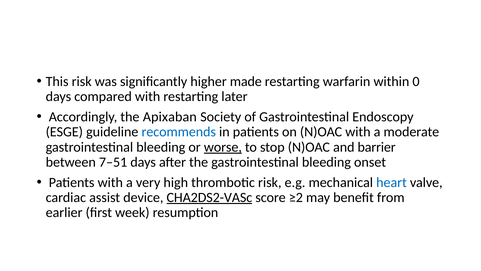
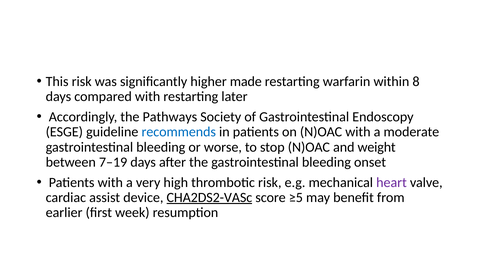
0: 0 -> 8 (416, 81)
Apixaban: Apixaban -> Pathways (170, 117)
worse underline: present -> none (223, 147)
barrier: barrier -> weight (377, 147)
7–51: 7–51 -> 7–19 (113, 162)
heart colour: blue -> purple (391, 182)
≥2: ≥2 -> ≥5 (296, 197)
